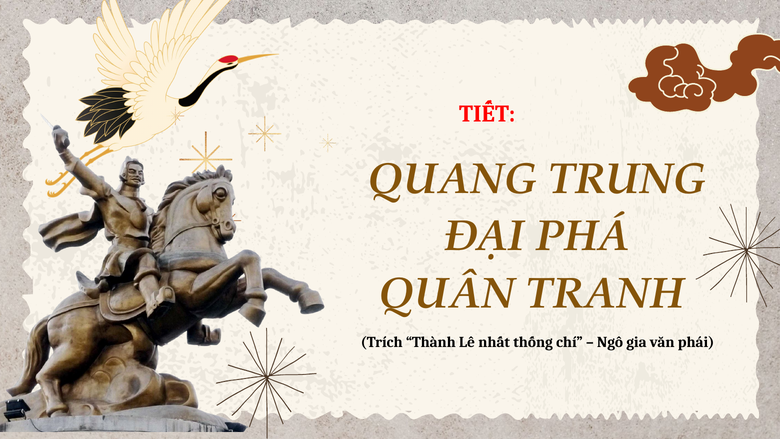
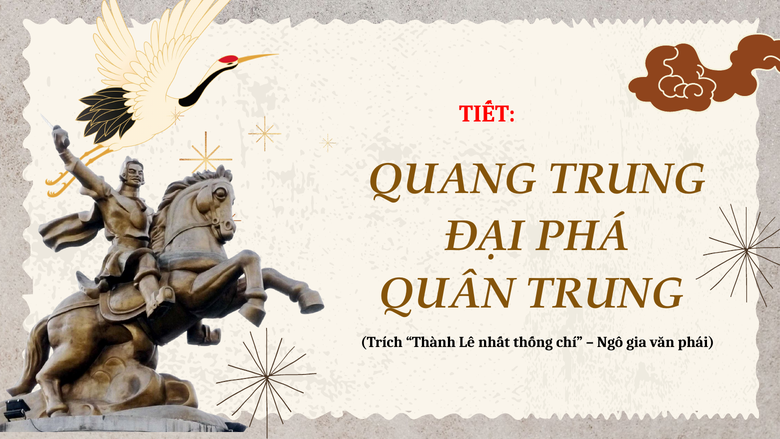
QUÂN TRANH: TRANH -> TRUNG (605, 293)
